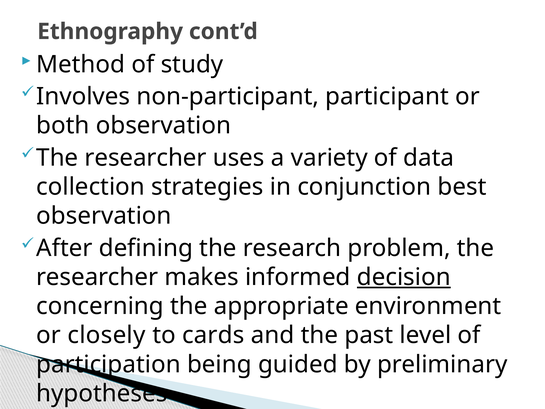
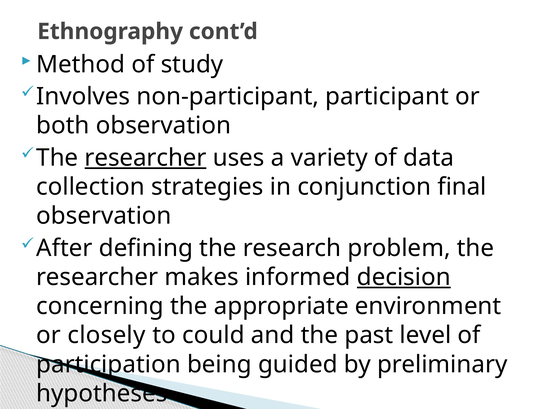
researcher underline: none -> present (146, 158)
best: best -> final (462, 187)
cards: cards -> could (213, 335)
